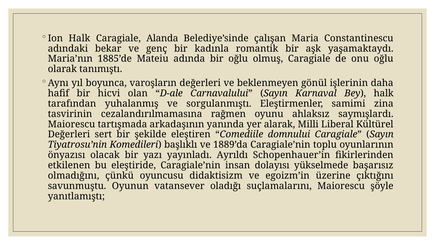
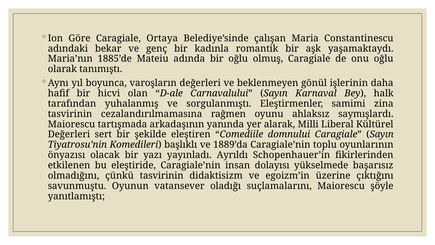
Ion Halk: Halk -> Göre (79, 38)
Alanda: Alanda -> Ortaya (162, 38)
çünkü oyuncusu: oyuncusu -> tasvirinin (162, 175)
